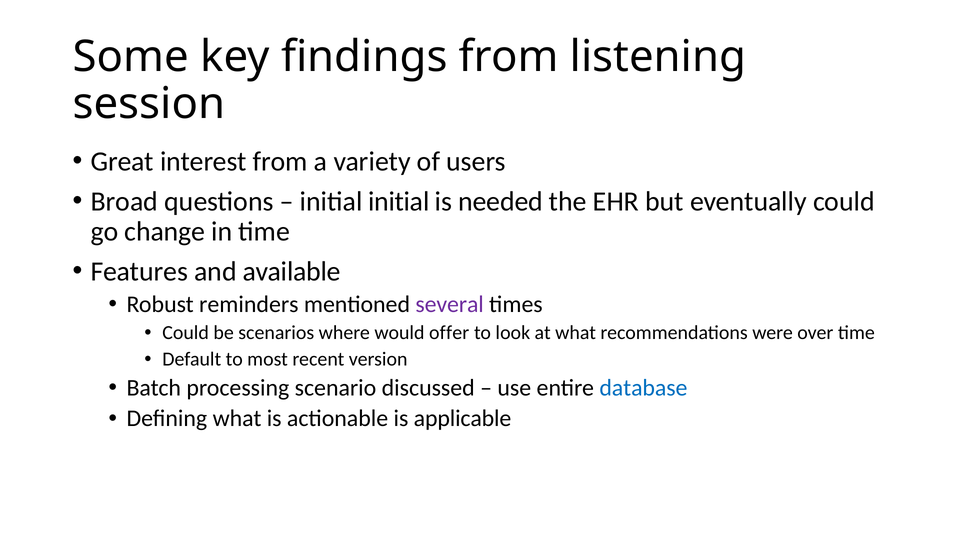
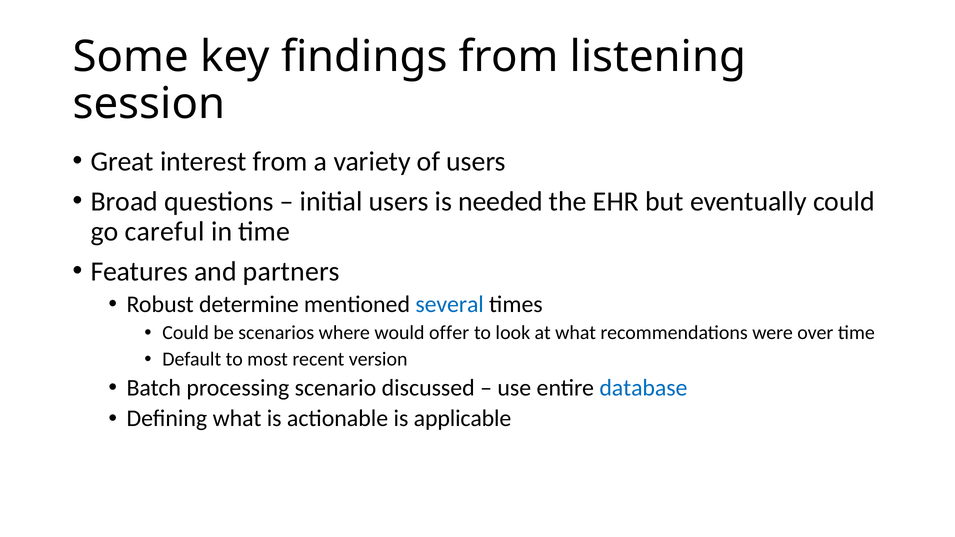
initial initial: initial -> users (399, 201)
change: change -> careful (165, 231)
available: available -> partners (291, 271)
reminders: reminders -> determine (249, 304)
several colour: purple -> blue (450, 304)
